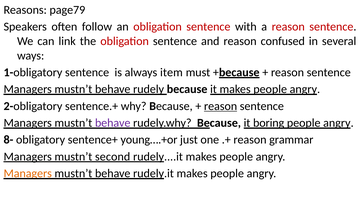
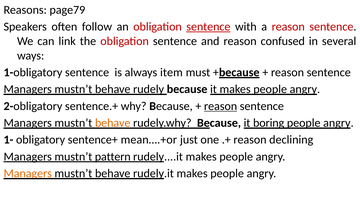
sentence underline: none -> present (208, 27)
behave colour: purple -> orange (113, 123)
8-: 8- -> 1- (8, 139)
young….+or: young….+or -> mean….+or (149, 139)
grammar: grammar -> declining (291, 139)
second: second -> pattern (113, 156)
